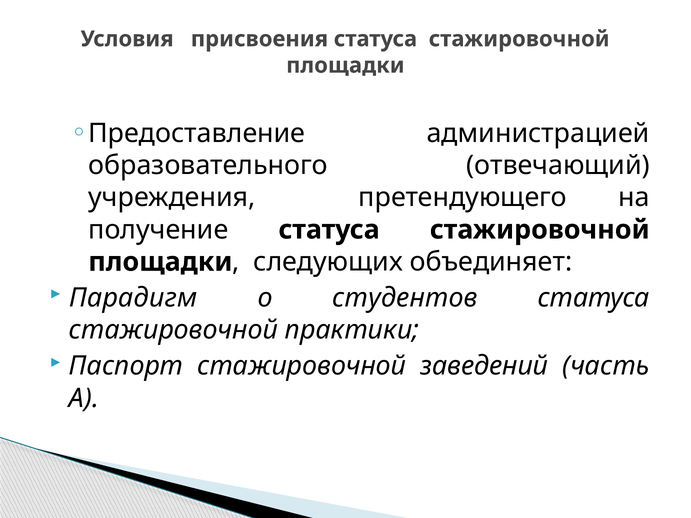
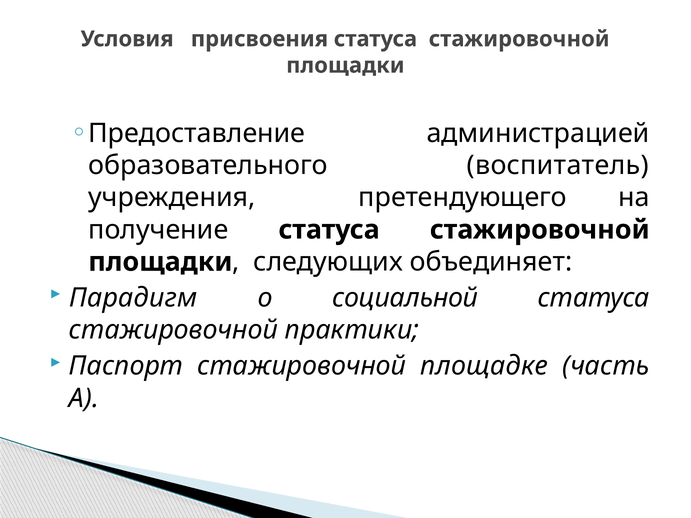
отвечающий: отвечающий -> воспитатель (558, 165)
студентов: студентов -> социальной (405, 298)
заведений: заведений -> площадке (484, 366)
